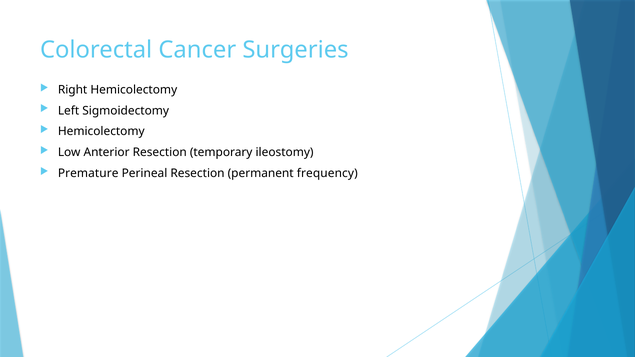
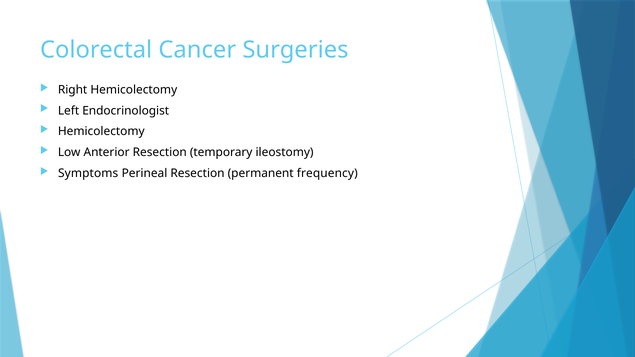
Sigmoidectomy: Sigmoidectomy -> Endocrinologist (126, 111)
Premature: Premature -> Symptoms (88, 173)
